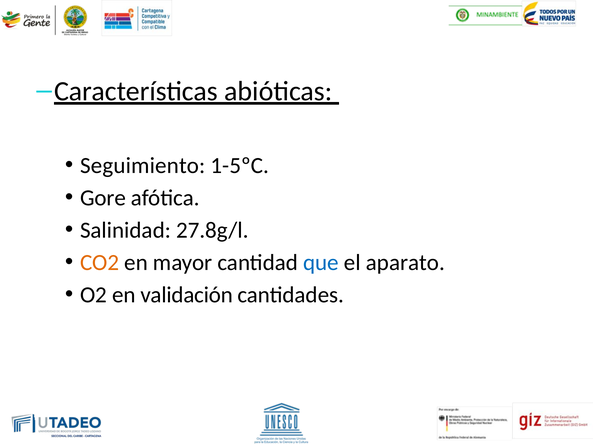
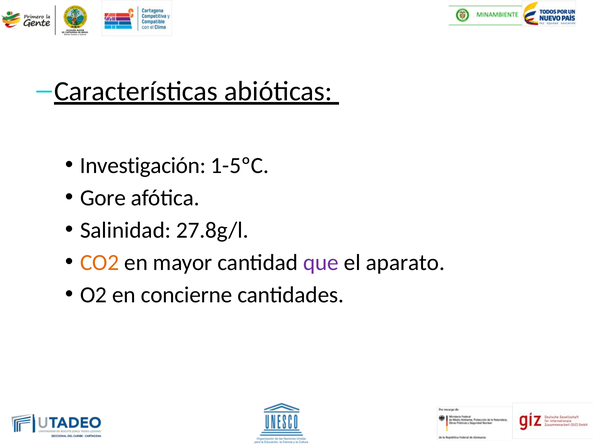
Seguimiento: Seguimiento -> Investigación (143, 165)
que colour: blue -> purple (321, 262)
validación: validación -> concierne (187, 295)
